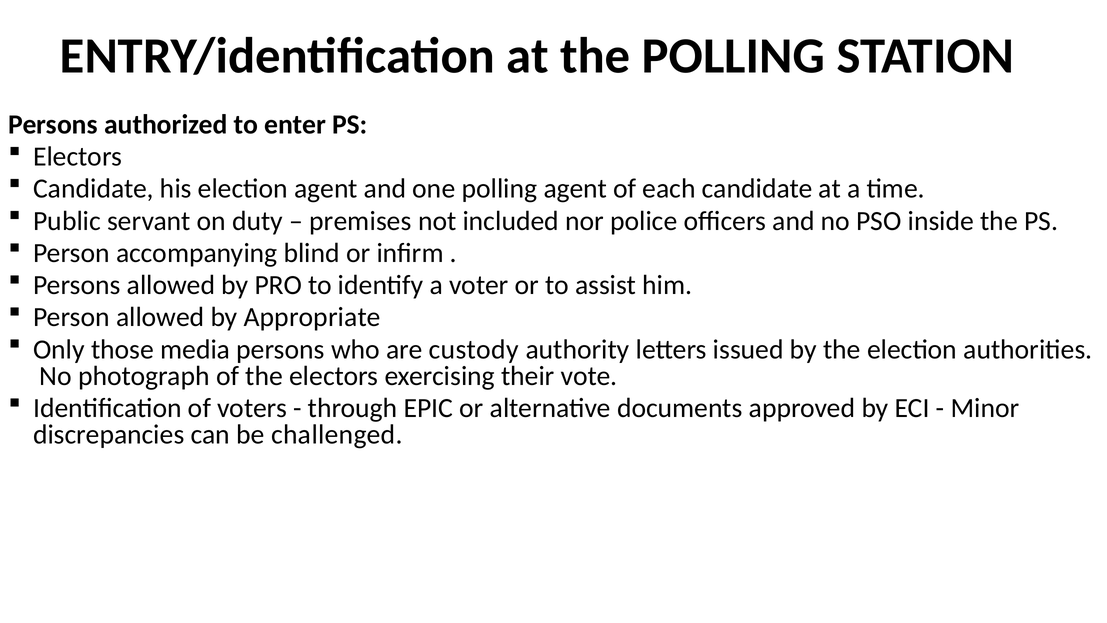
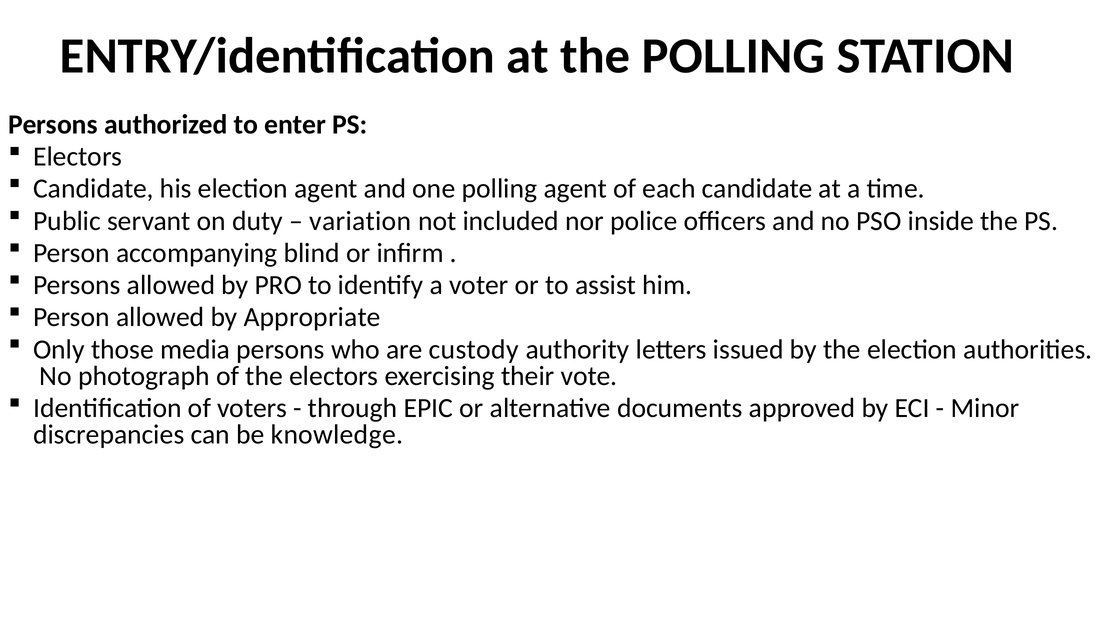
premises: premises -> variation (360, 221)
challenged: challenged -> knowledge (337, 434)
